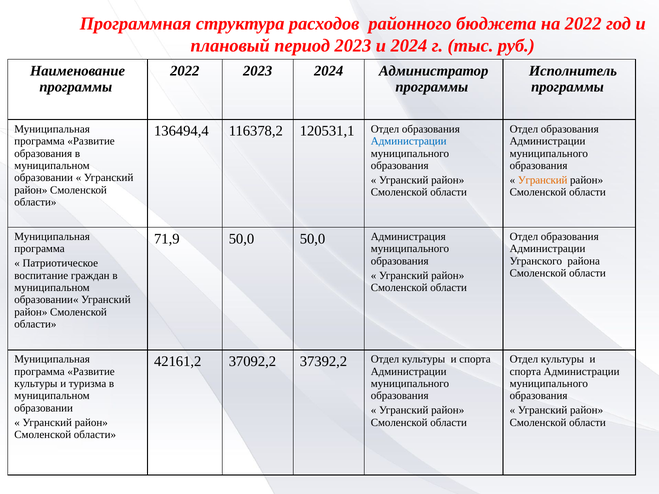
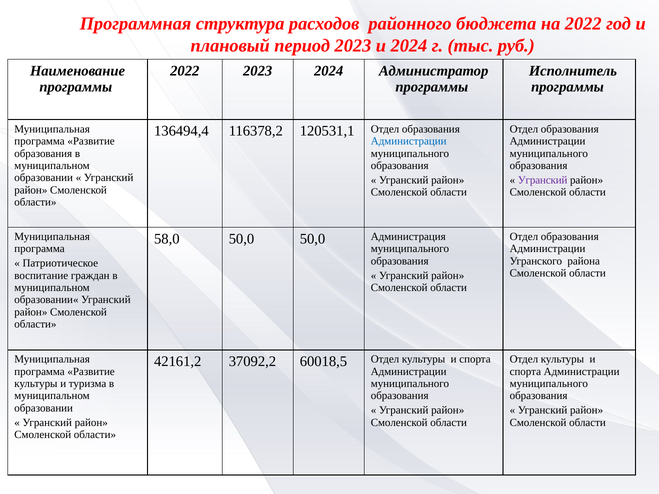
Угранский colour: orange -> purple (543, 180)
71,9: 71,9 -> 58,0 (167, 239)
37392,2: 37392,2 -> 60018,5 (323, 362)
